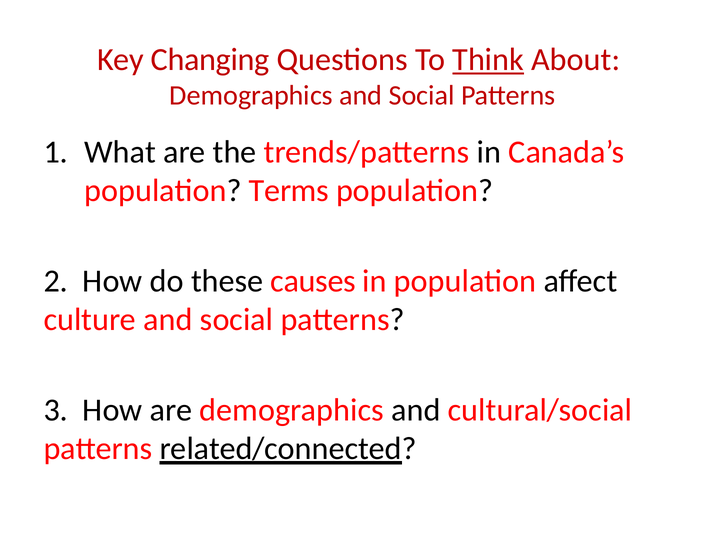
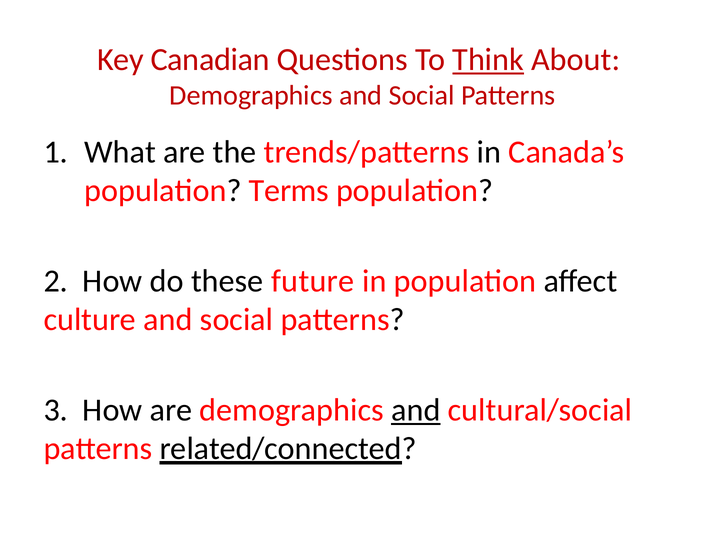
Changing: Changing -> Canadian (210, 60)
causes: causes -> future (313, 281)
and underline: none -> present (416, 410)
